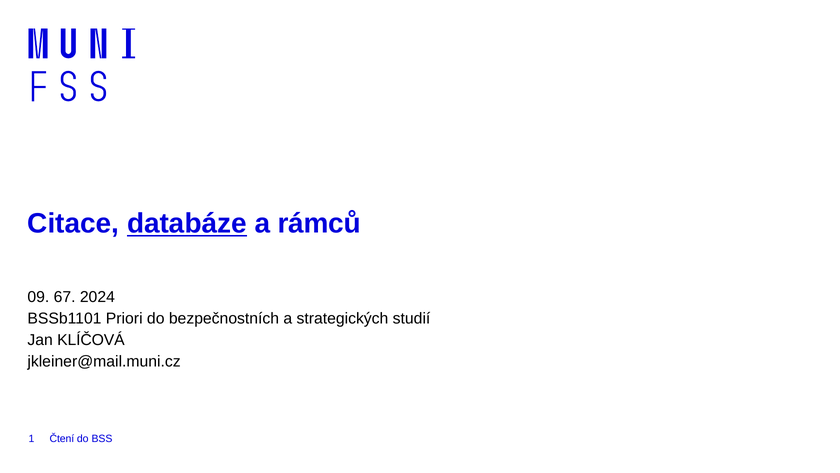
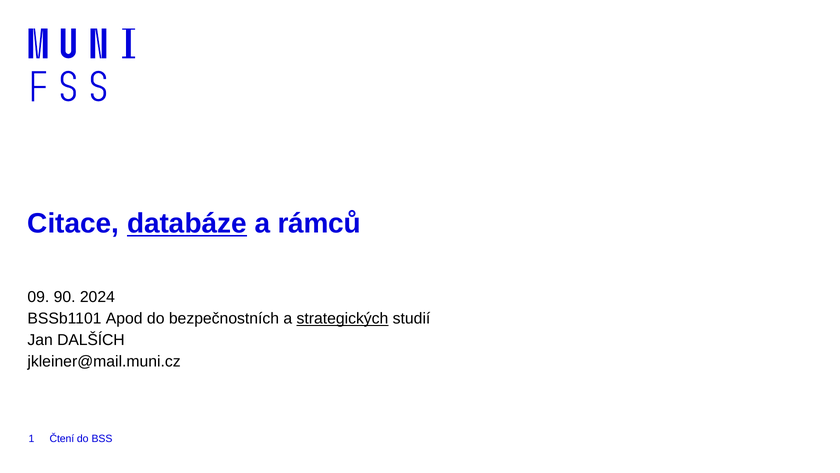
67: 67 -> 90 (65, 297)
Priori: Priori -> Apod (124, 318)
strategických underline: none -> present (342, 318)
KLÍČOVÁ: KLÍČOVÁ -> DALŠÍCH (91, 340)
